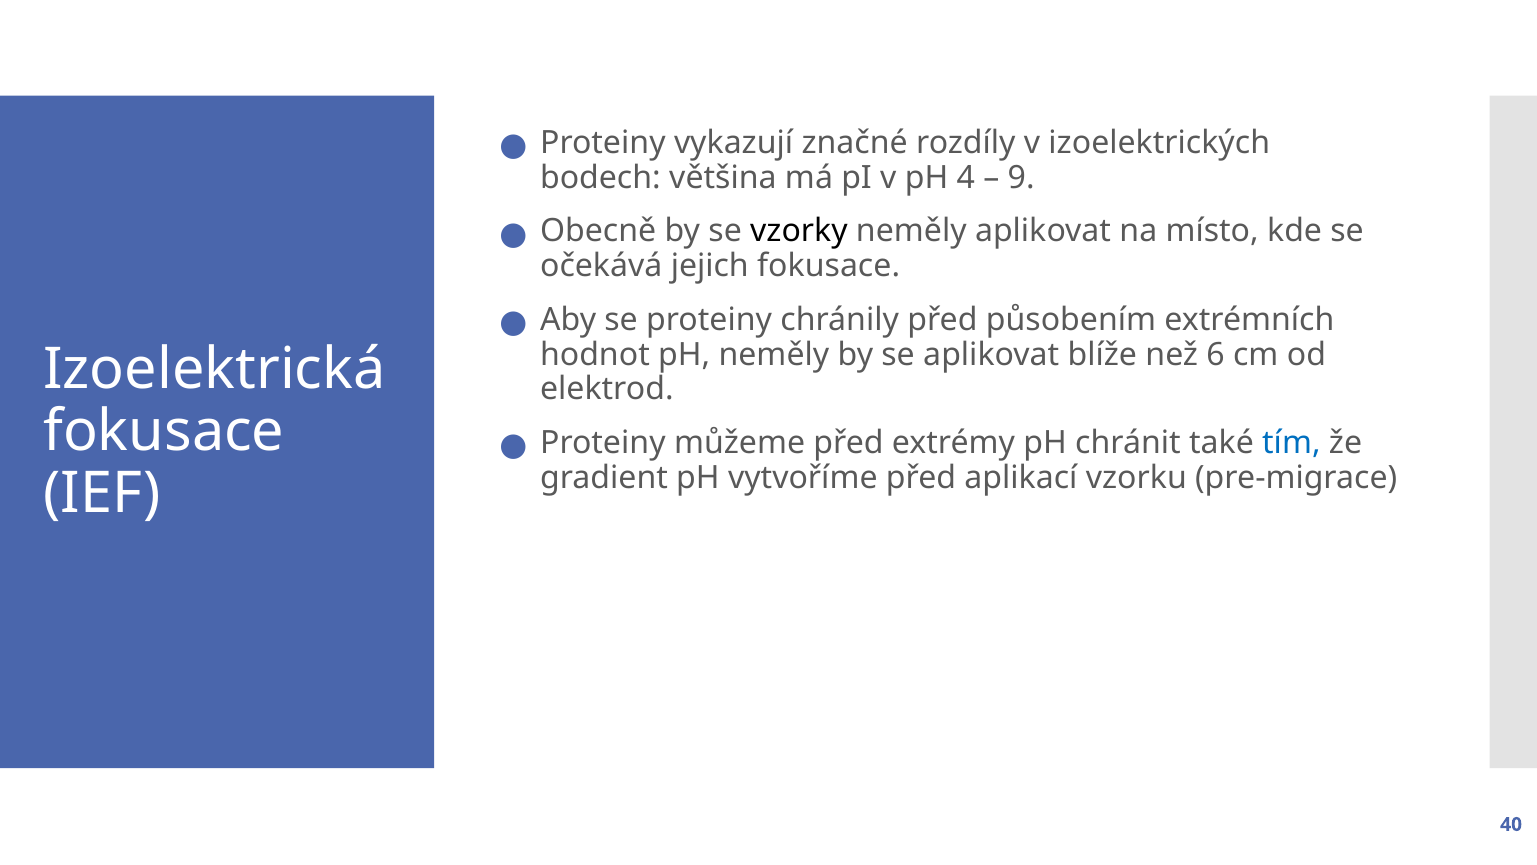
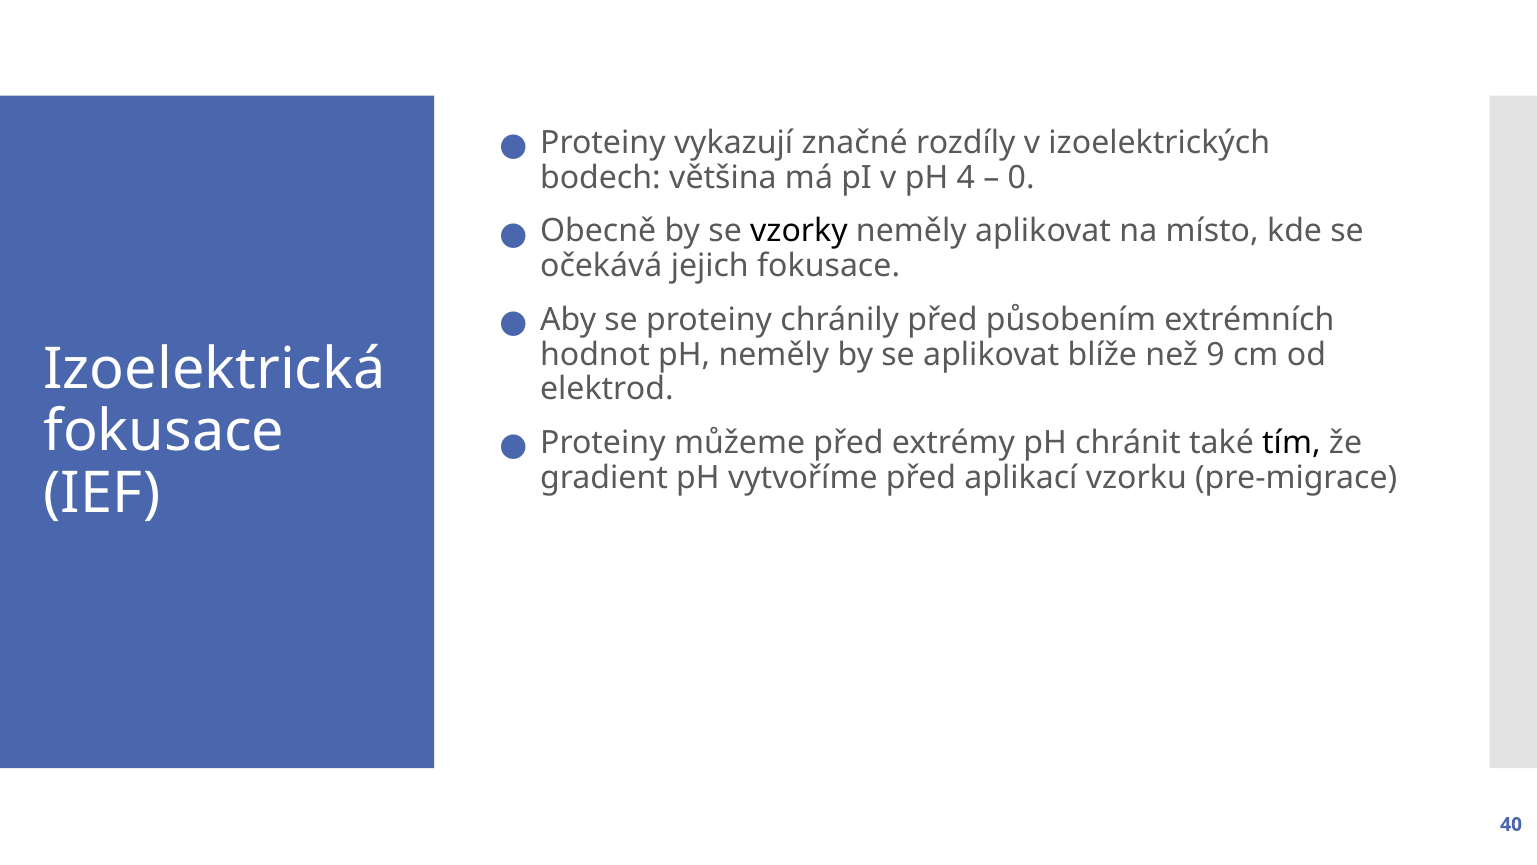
9: 9 -> 0 (1021, 177)
6: 6 -> 9 (1216, 354)
tím colour: blue -> black (1291, 443)
